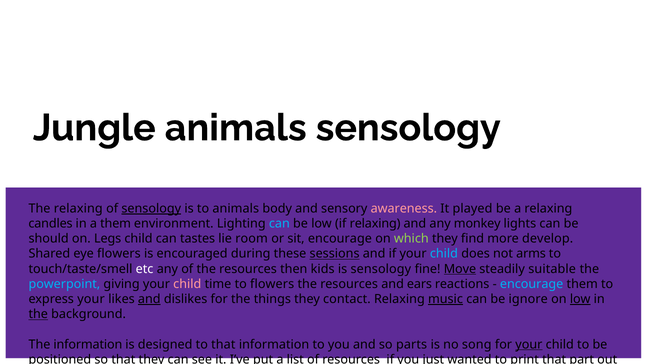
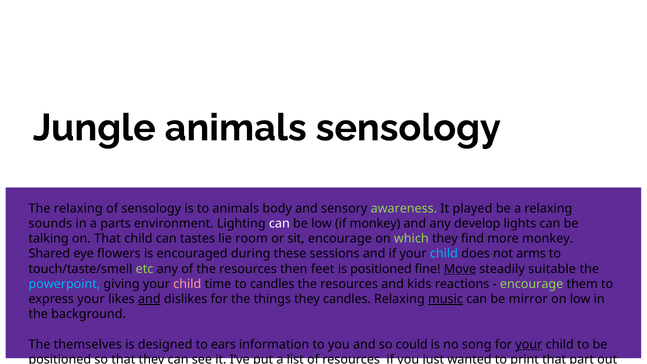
sensology underline: present -> none (151, 208)
awareness colour: pink -> light green (404, 208)
candles: candles -> sounds (50, 224)
a them: them -> parts (116, 224)
can colour: light blue -> white (279, 224)
if relaxing: relaxing -> monkey (375, 224)
monkey: monkey -> develop (477, 224)
should: should -> talking (49, 239)
on Legs: Legs -> That (108, 239)
more develop: develop -> monkey (548, 239)
sessions underline: present -> none (335, 254)
etc colour: white -> light green (145, 269)
kids: kids -> feet (323, 269)
is sensology: sensology -> positioned (381, 269)
to flowers: flowers -> candles (272, 284)
ears: ears -> kids (419, 284)
encourage colour: light blue -> light green (532, 284)
they contact: contact -> candles (347, 299)
be ignore: ignore -> mirror (528, 299)
low underline: present -> none (580, 299)
the underline: present -> none (38, 314)
The information: information -> themselves (88, 344)
to that: that -> ears (223, 344)
parts: parts -> could (412, 344)
